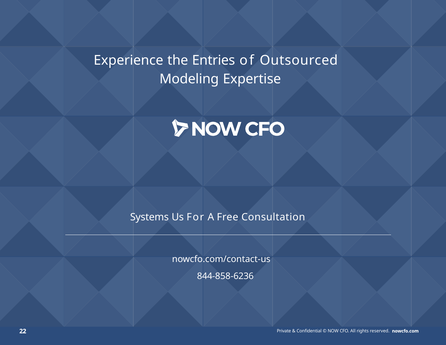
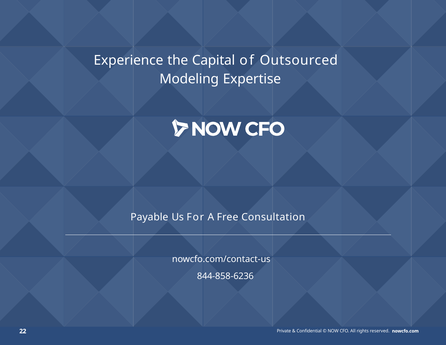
Entries: Entries -> Capital (214, 60)
Systems: Systems -> Payable (149, 217)
